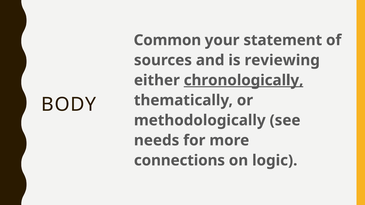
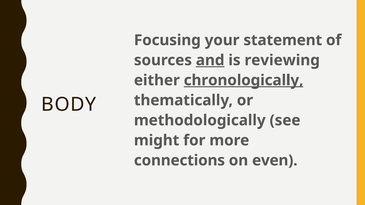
Common: Common -> Focusing (167, 40)
and underline: none -> present (210, 60)
needs: needs -> might (157, 141)
logic: logic -> even (275, 161)
